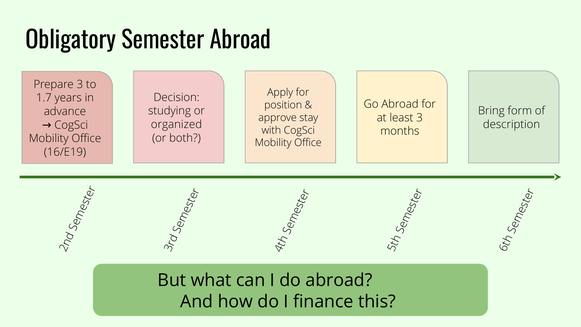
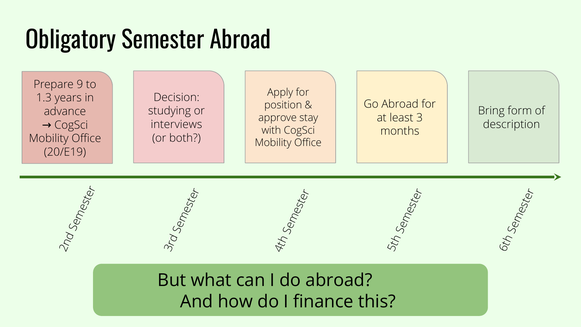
Prepare 3: 3 -> 9 (80, 84)
1.7: 1.7 -> 1.3 (44, 98)
organized: organized -> interviews (176, 124)
16/E19: 16/E19 -> 20/E19 (65, 152)
